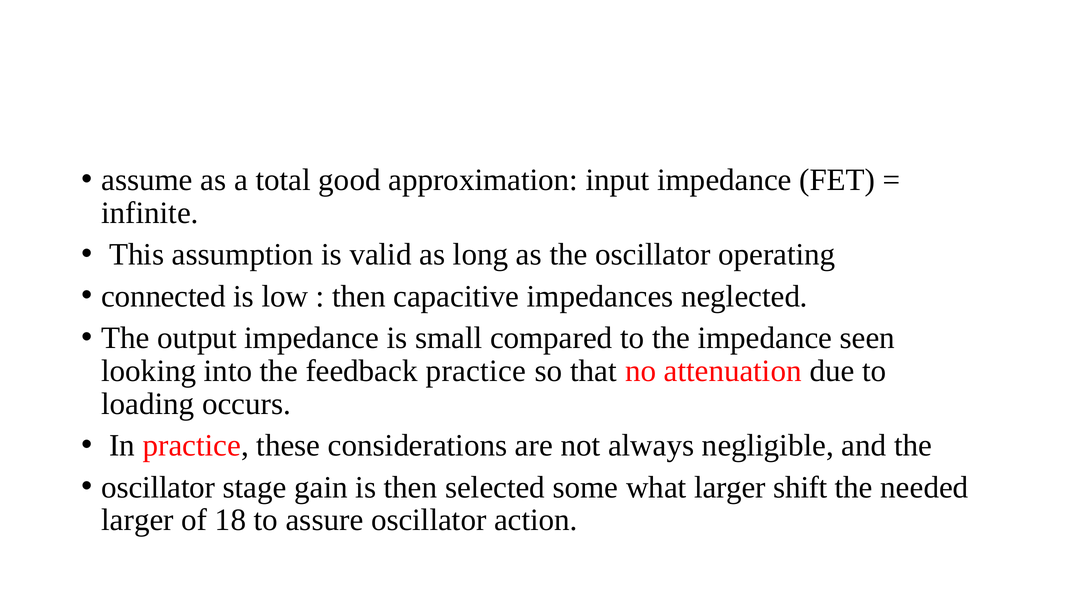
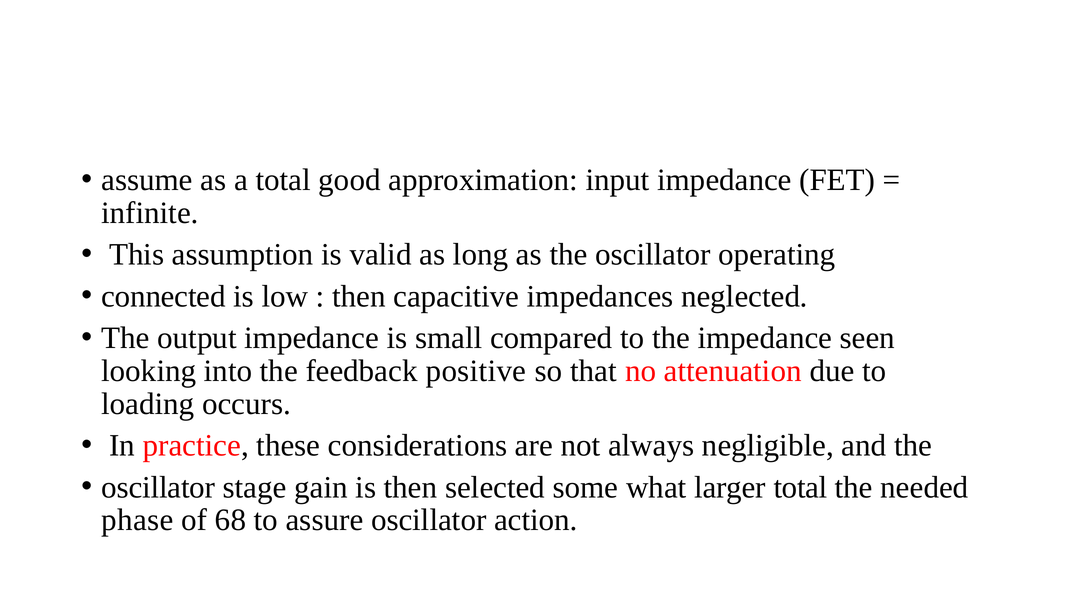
feedback practice: practice -> positive (476, 371)
larger shift: shift -> total (801, 487)
larger: larger -> phase (137, 520)
18: 18 -> 68 (231, 520)
